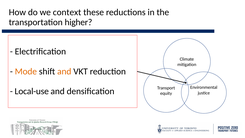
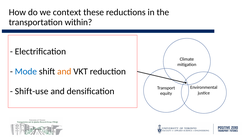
higher: higher -> within (78, 22)
Mode colour: orange -> blue (26, 71)
Local-use: Local-use -> Shift-use (32, 91)
